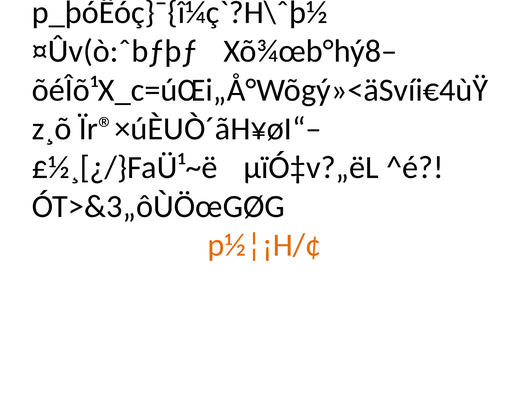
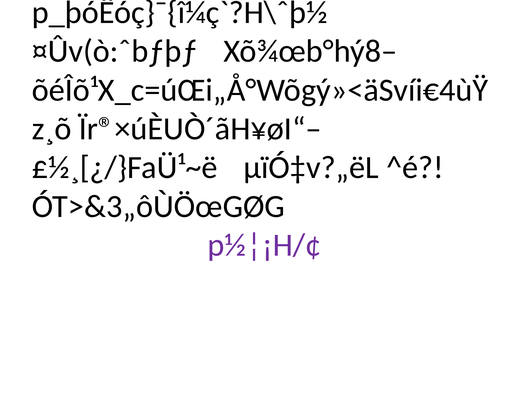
p½¦¡H/¢ colour: orange -> purple (264, 245)
